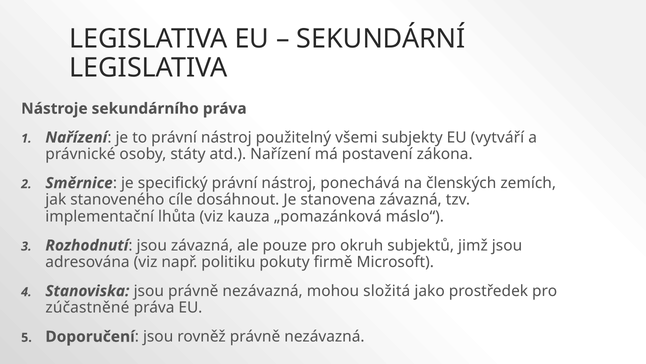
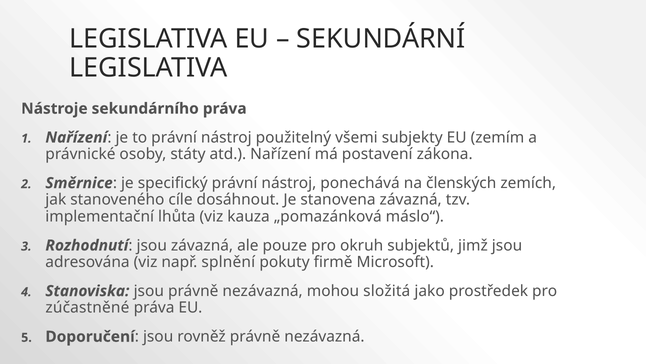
vytváří: vytváří -> zemím (497, 137)
politiku: politiku -> splnění (228, 262)
